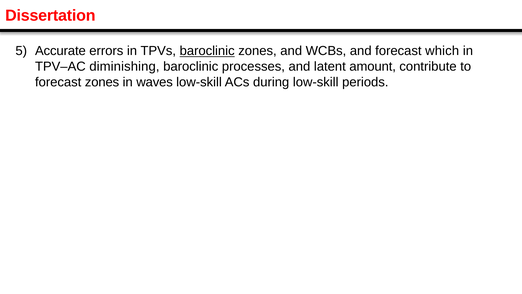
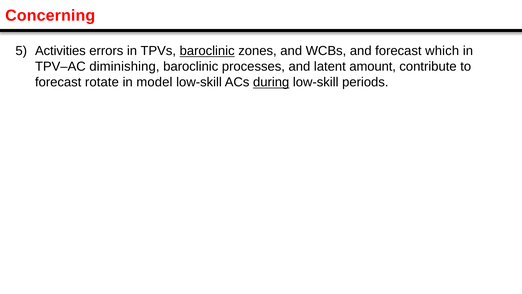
Dissertation: Dissertation -> Concerning (50, 16)
Accurate: Accurate -> Activities (60, 51)
forecast zones: zones -> rotate (102, 82)
waves: waves -> model (154, 82)
during underline: none -> present (271, 82)
